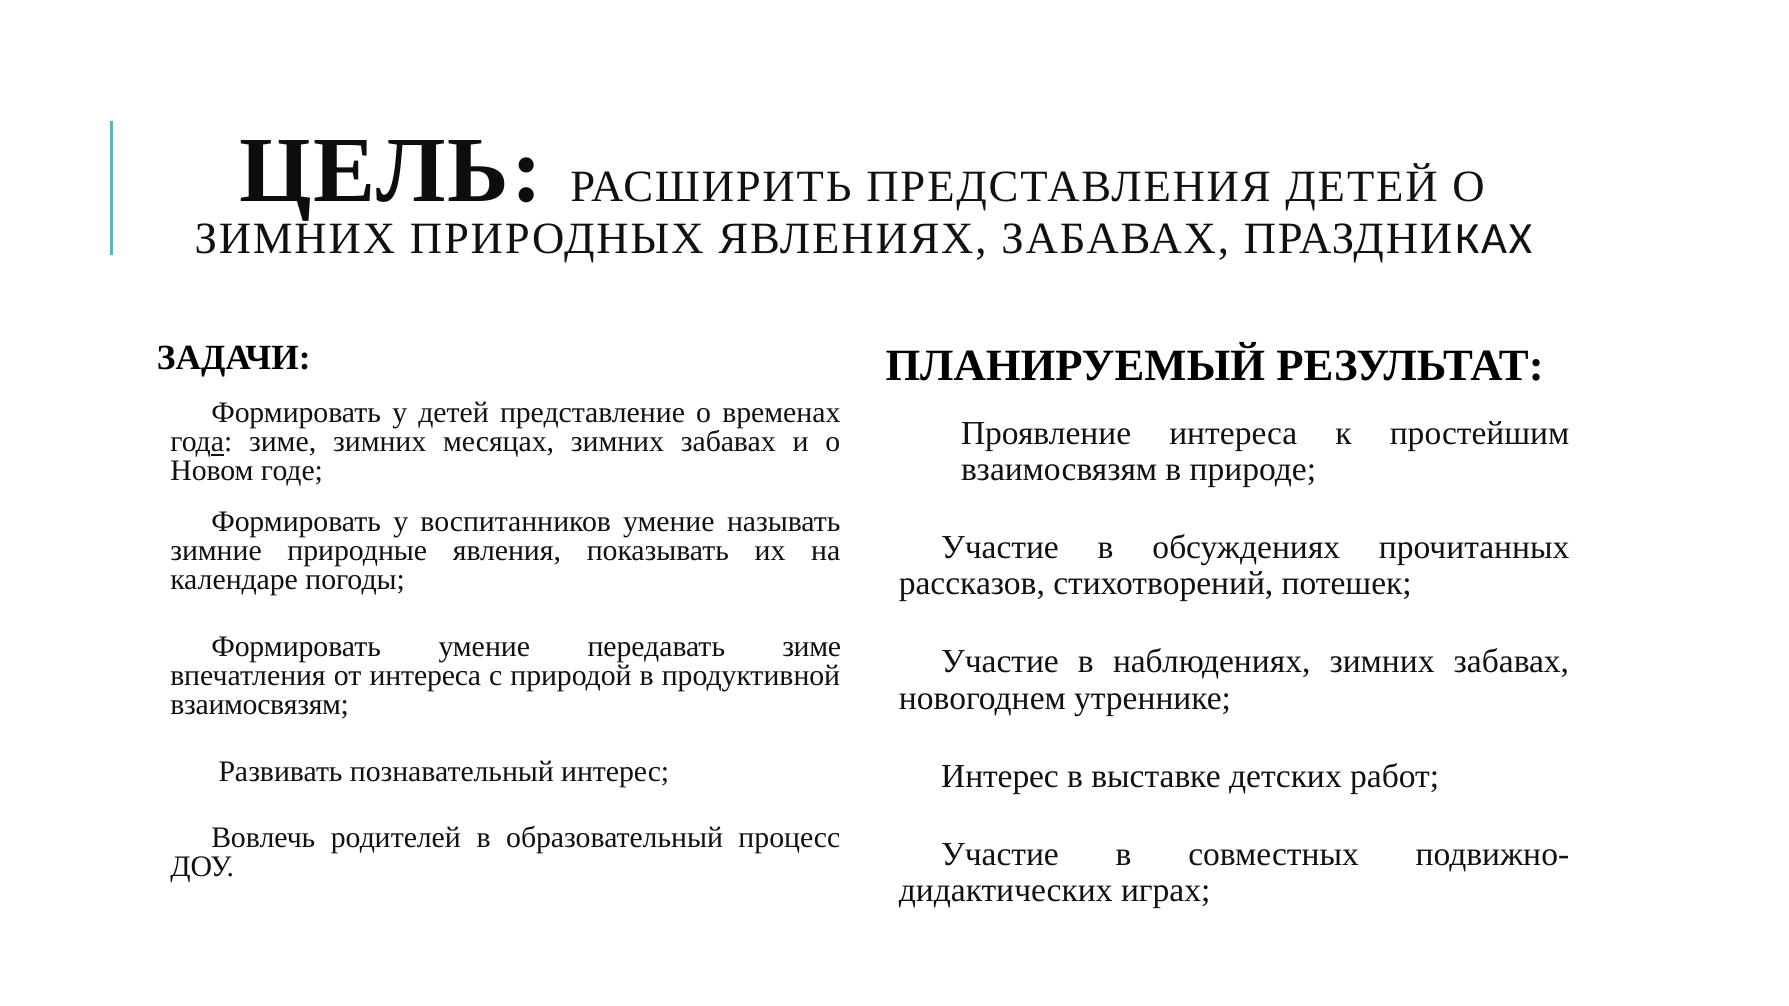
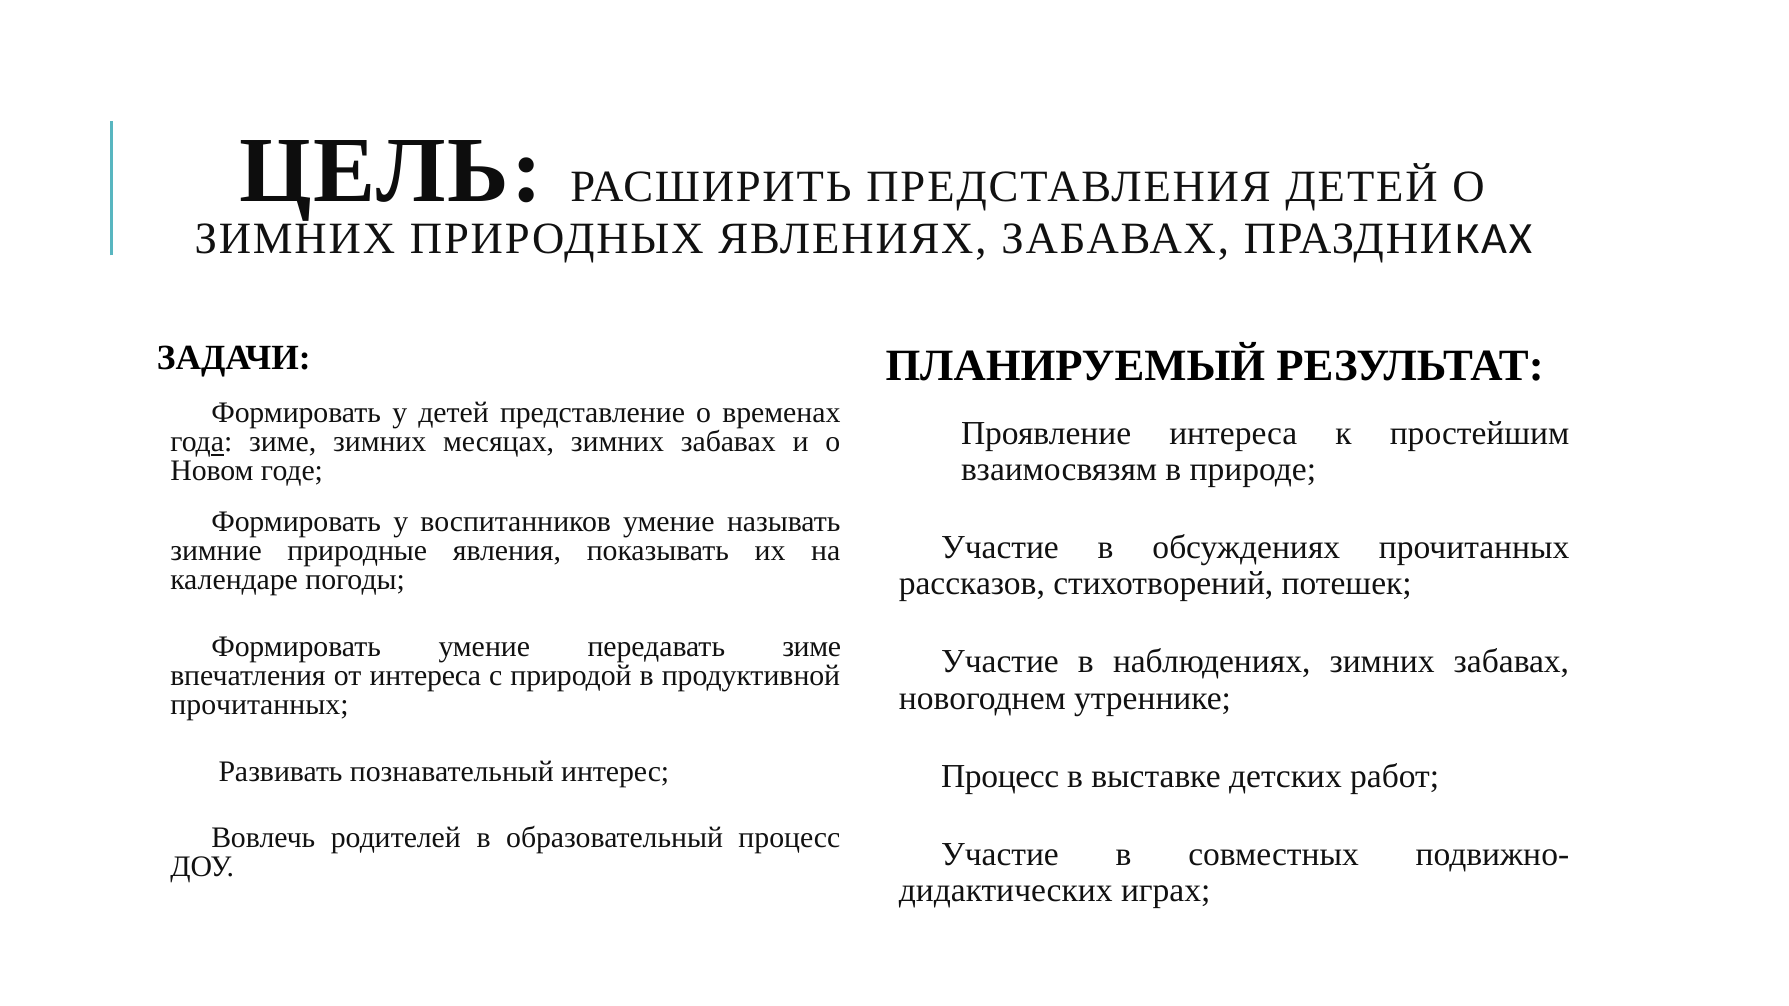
взаимосвязям: взаимосвязям -> прочитанных (259, 705)
Интерес: Интерес -> Процесс (1000, 776)
